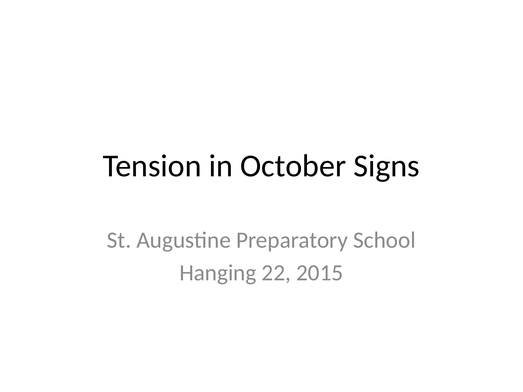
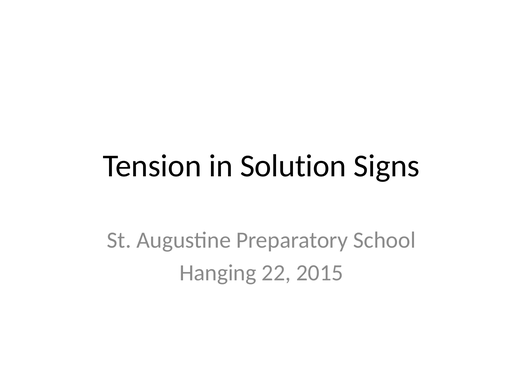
October: October -> Solution (293, 166)
